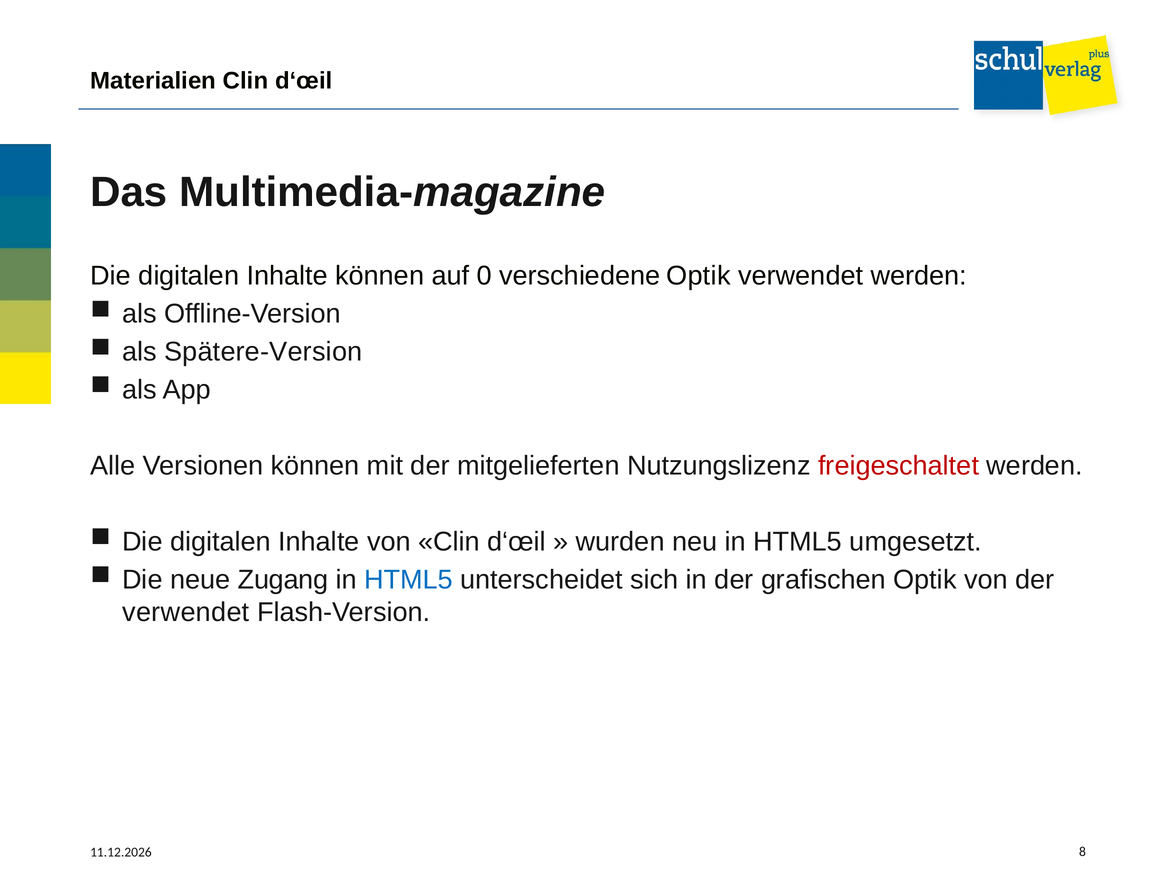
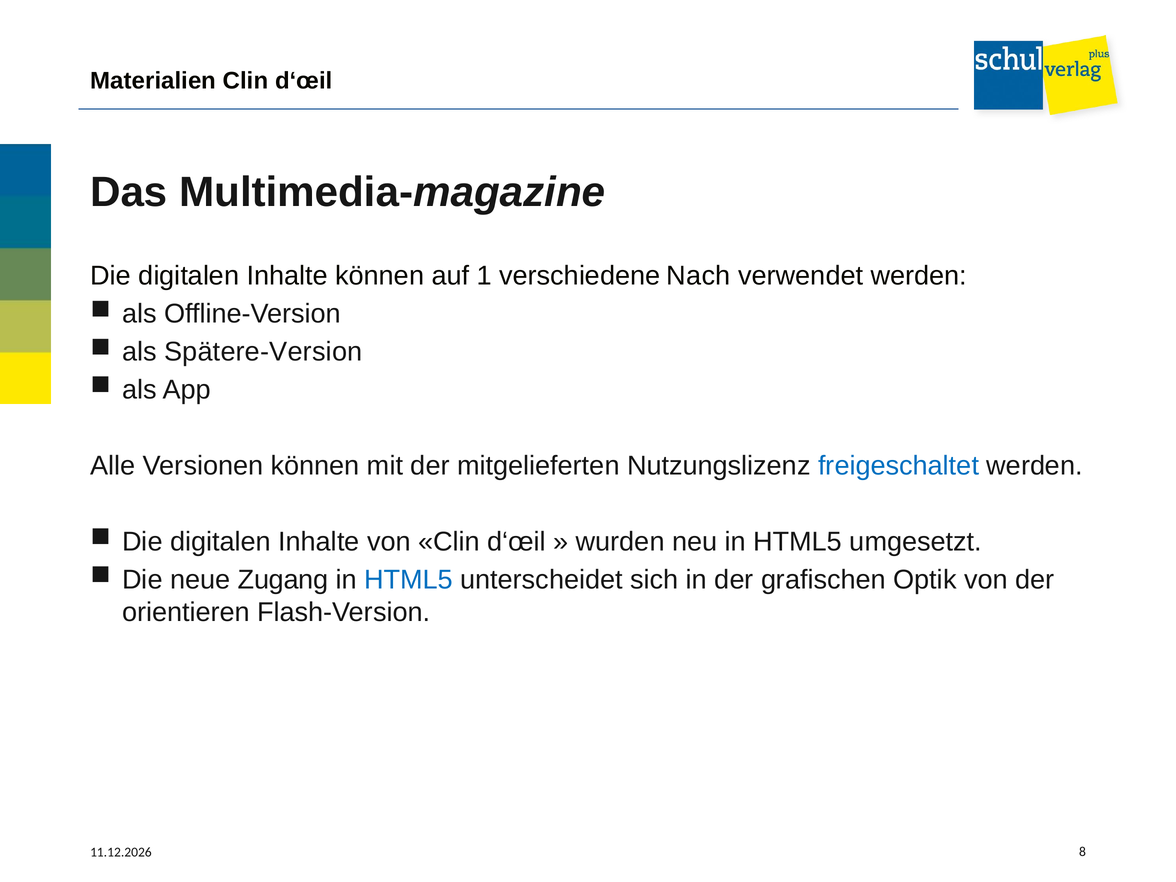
0: 0 -> 1 (484, 276)
verschiedene Optik: Optik -> Nach (698, 276)
freigeschaltet colour: red -> blue (899, 466)
verwendet: verwendet -> orientieren (186, 612)
